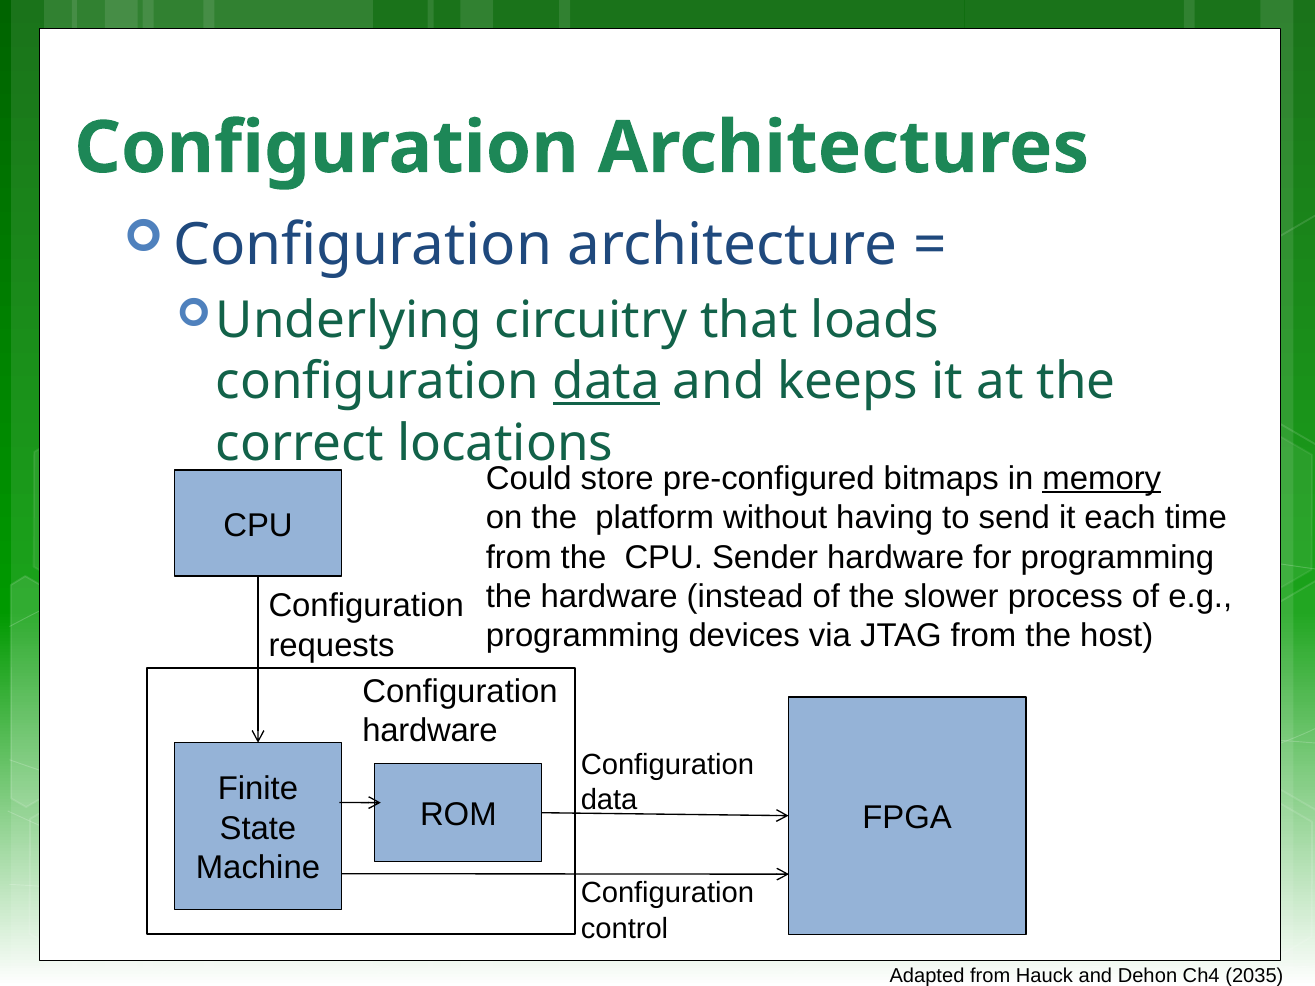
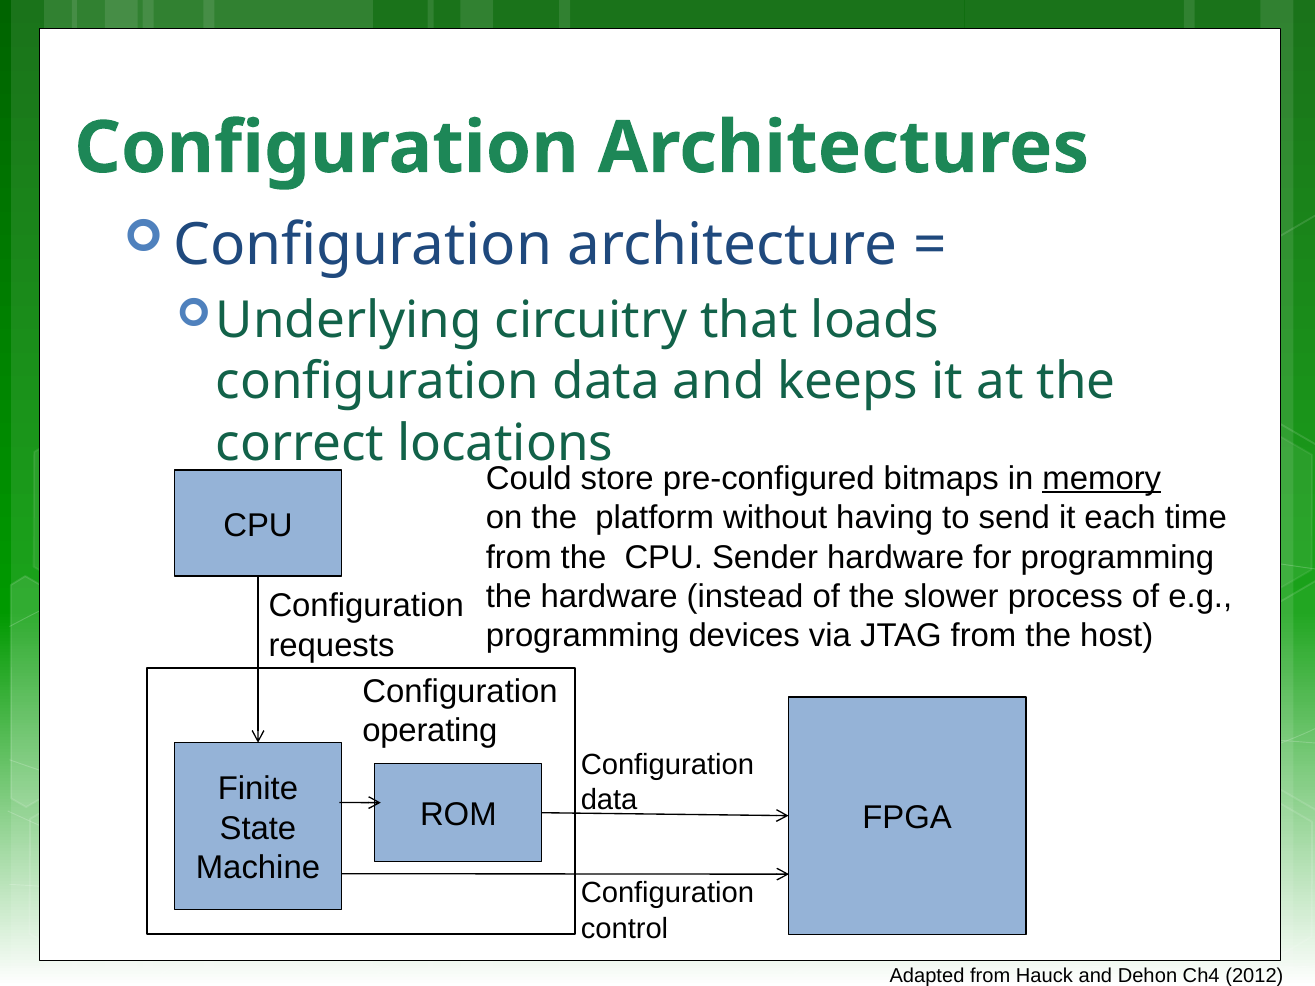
data underline: present -> none (606, 382)
hardware: hardware -> operating (430, 731)
2035: 2035 -> 2012 (1254, 976)
